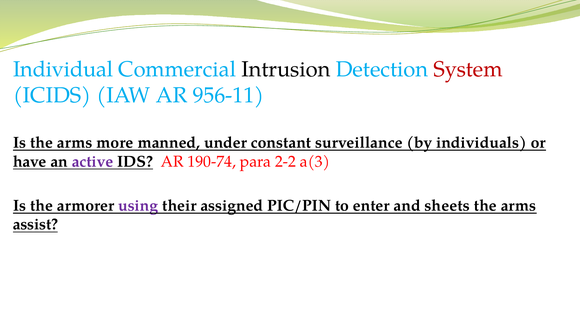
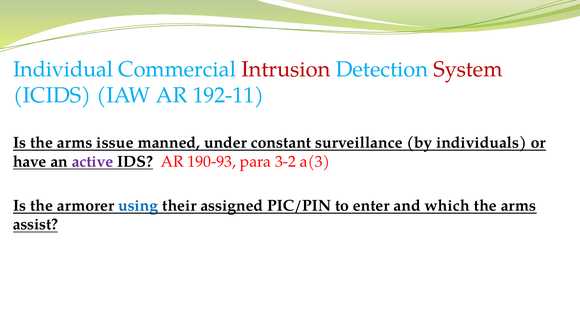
Intrusion colour: black -> red (286, 69)
956-11: 956-11 -> 192-11 (228, 95)
more: more -> issue (115, 142)
190-74: 190-74 -> 190-93 (212, 161)
2-2: 2-2 -> 3-2 (285, 161)
using colour: purple -> blue (138, 205)
sheets: sheets -> which (447, 205)
